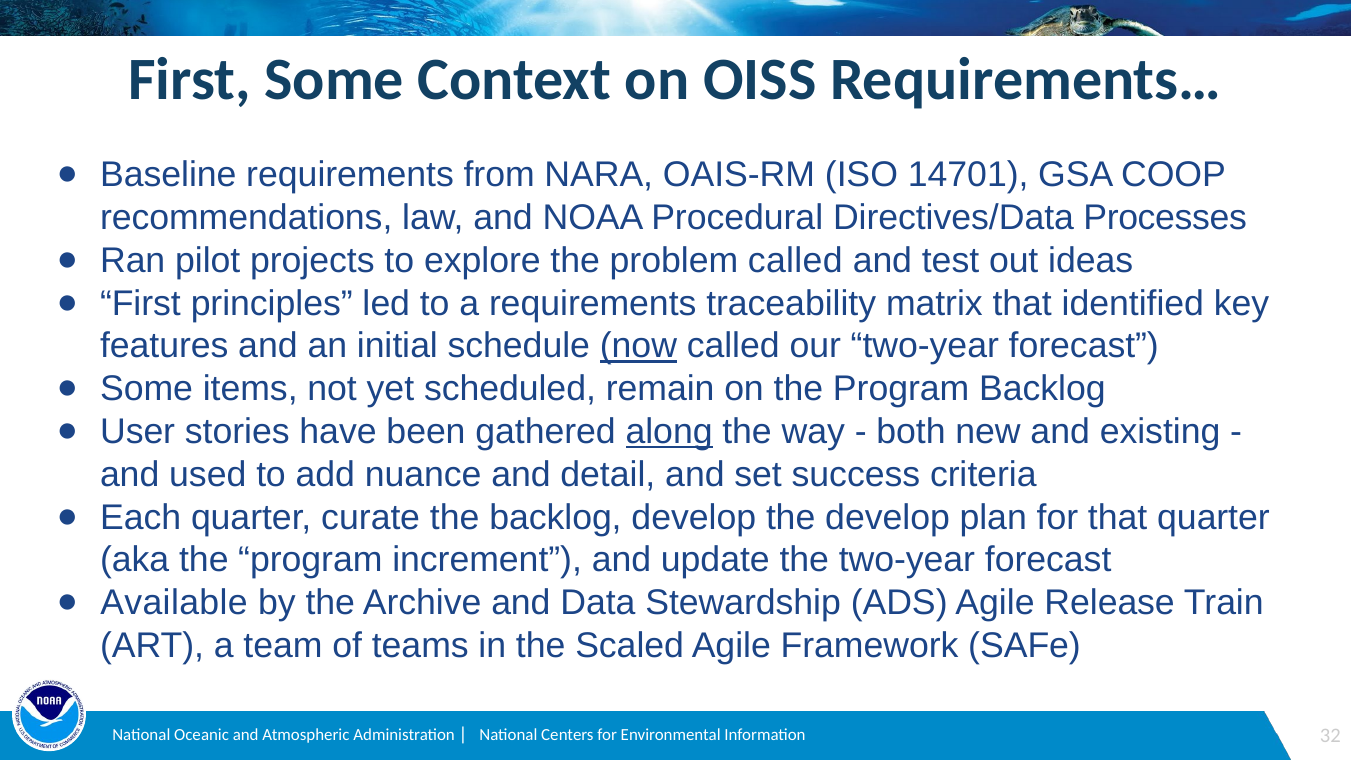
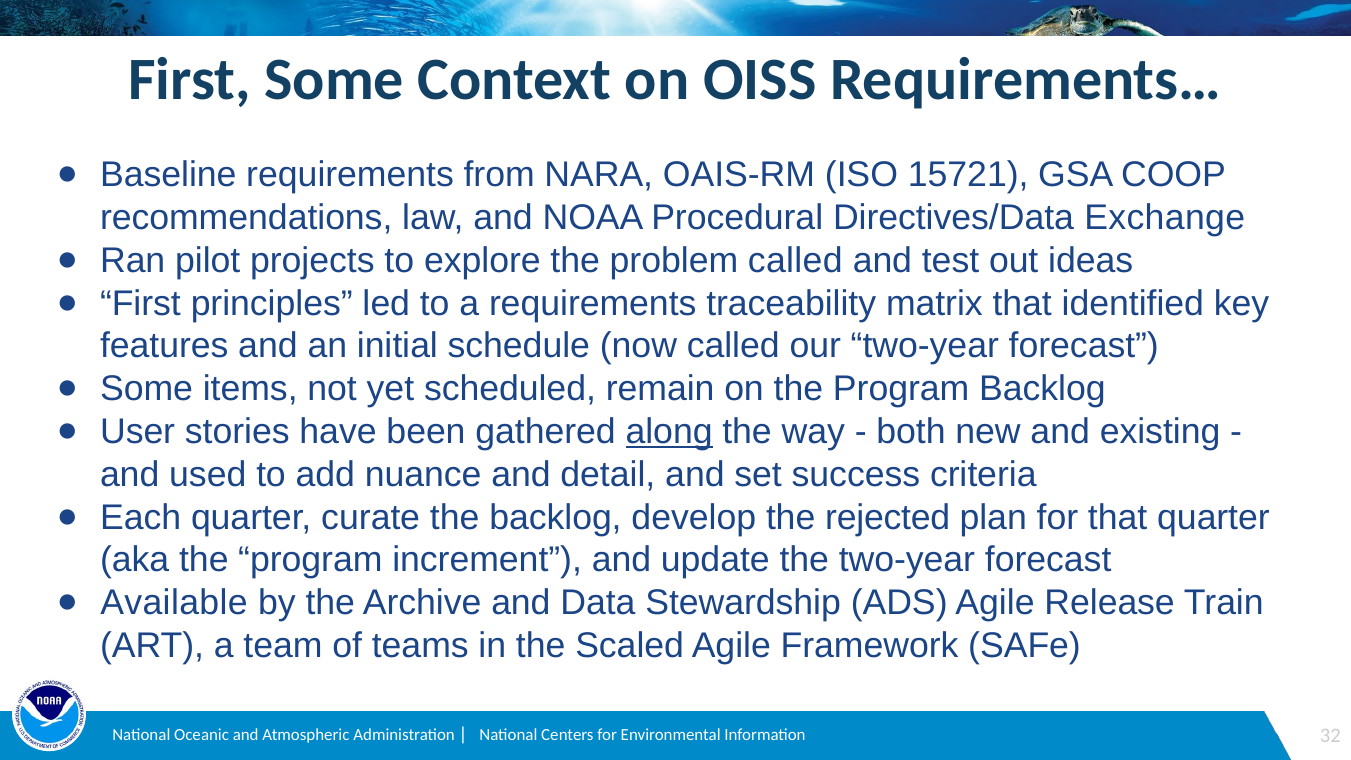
14701: 14701 -> 15721 (968, 175)
Processes: Processes -> Exchange (1165, 218)
now underline: present -> none (638, 346)
the develop: develop -> rejected (888, 517)
